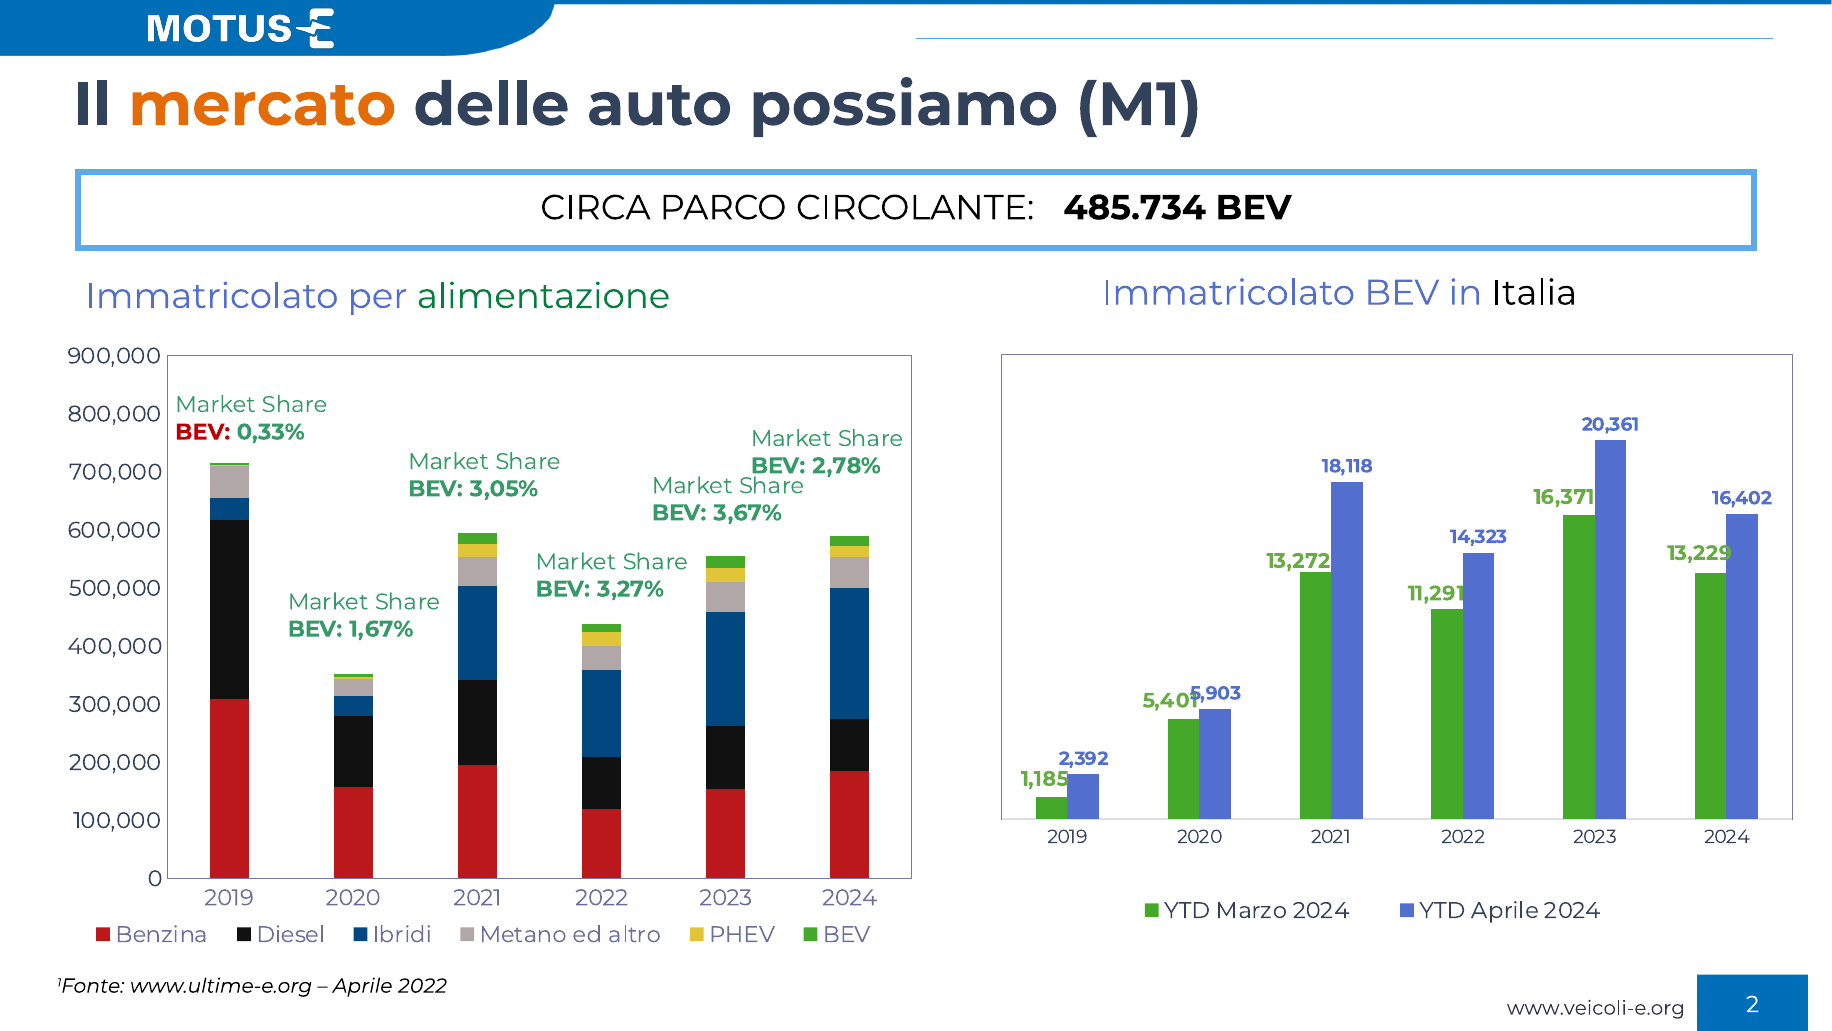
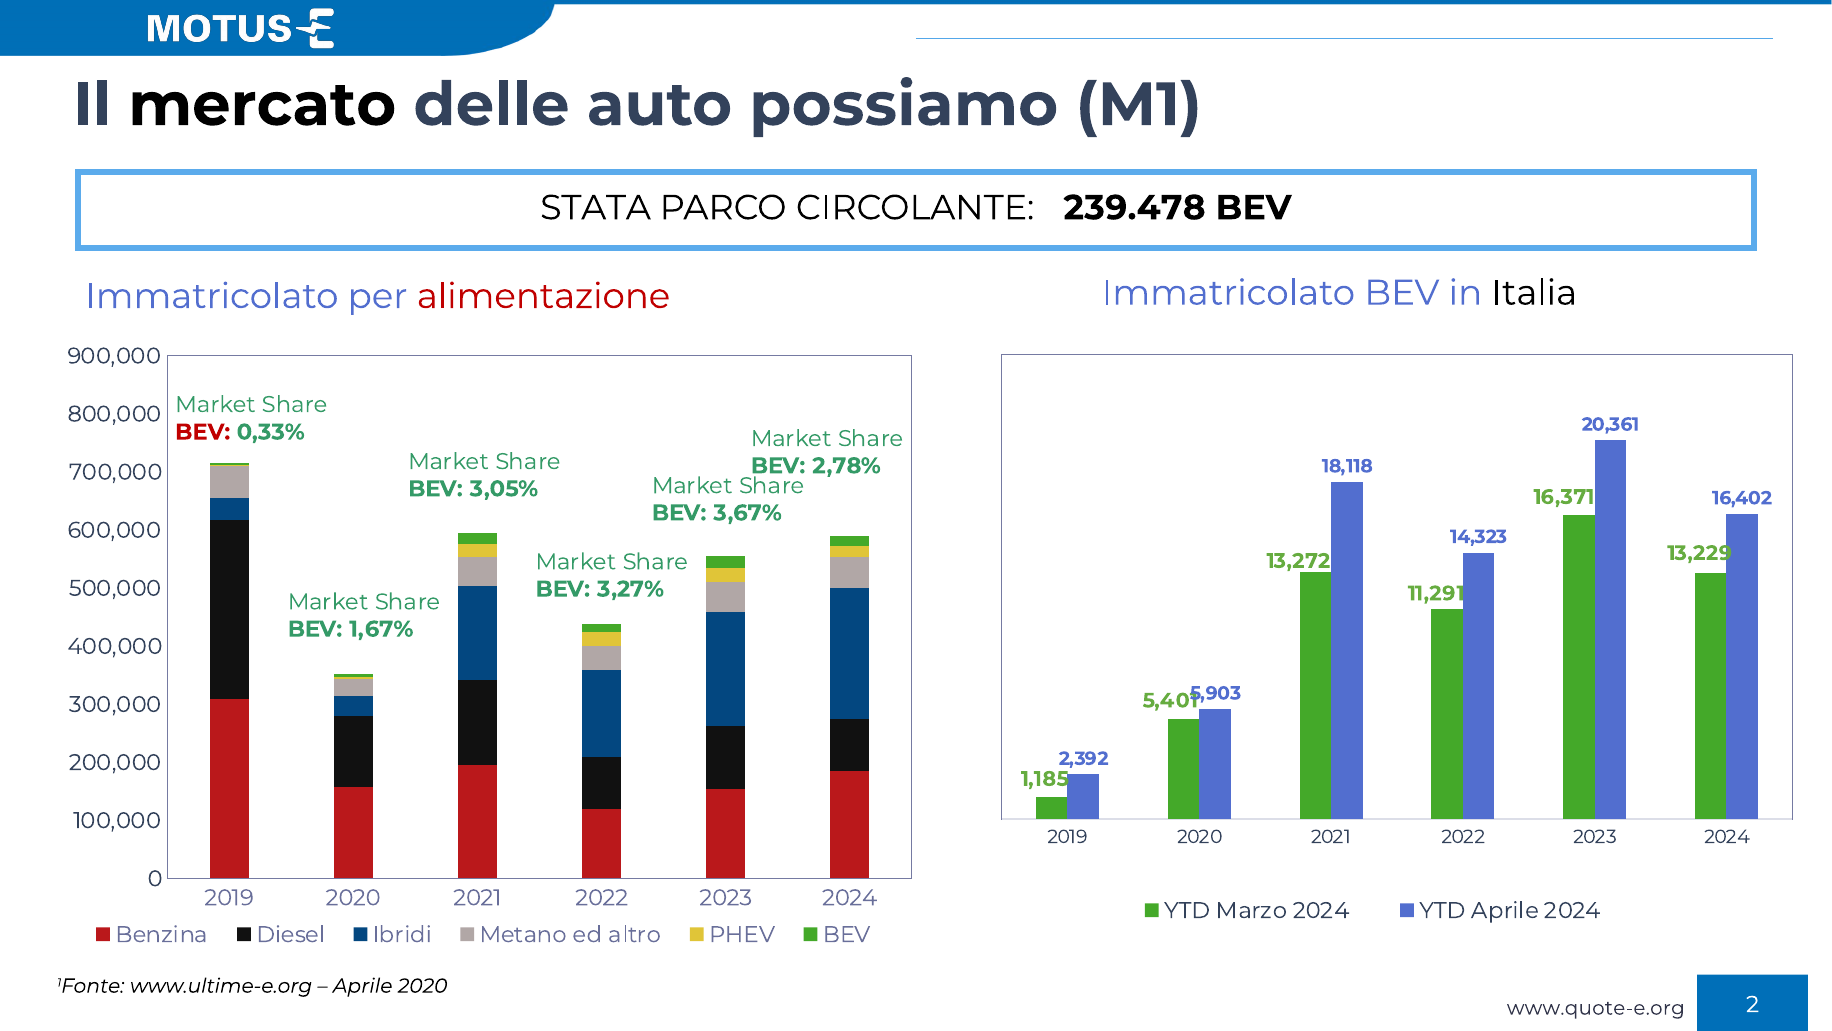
mercato colour: orange -> black (262, 105)
CIRCA: CIRCA -> STATA (596, 208)
485.734: 485.734 -> 239.478 (1135, 208)
alimentazione colour: green -> red (544, 296)
Aprile 2022: 2022 -> 2020 (423, 986)
www.veicoli-e.org: www.veicoli-e.org -> www.quote-e.org (1596, 1008)
